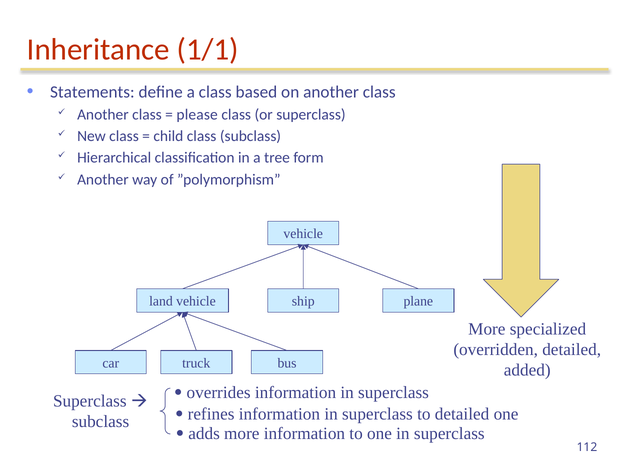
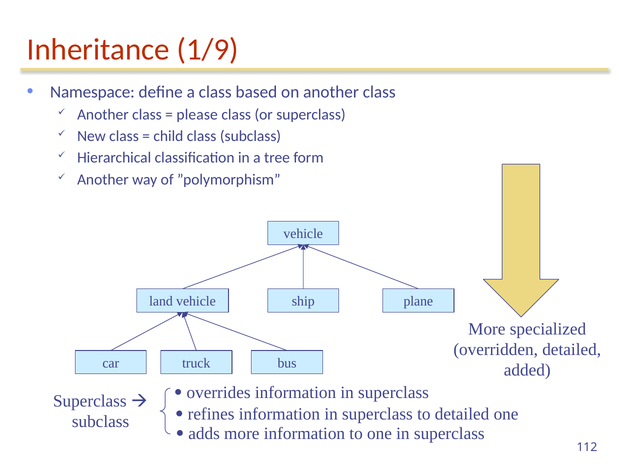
1/1: 1/1 -> 1/9 (208, 50)
Statements: Statements -> Namespace (92, 92)
